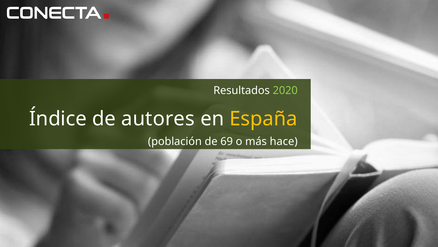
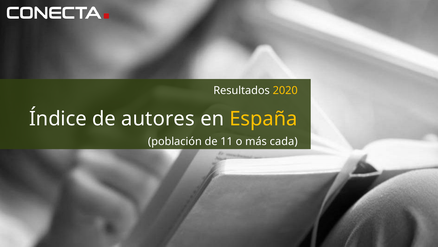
2020 colour: light green -> yellow (285, 90)
69: 69 -> 11 (227, 141)
hace: hace -> cada (284, 141)
